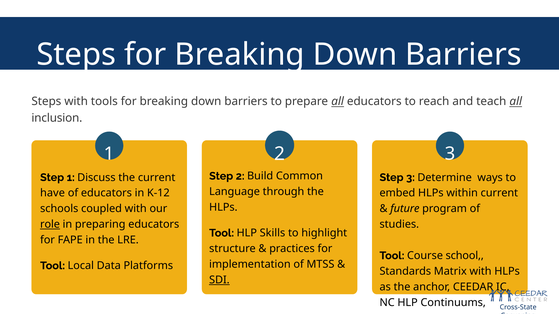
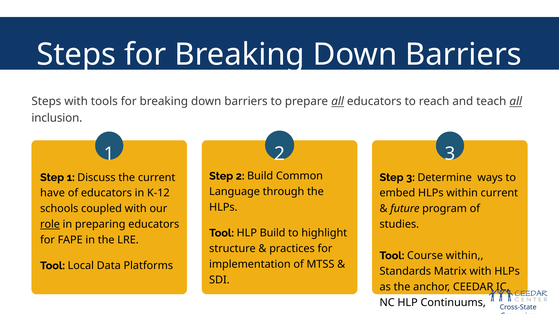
HLP Skills: Skills -> Build (273, 233)
Course school: school -> within (465, 256)
SDI underline: present -> none (219, 280)
